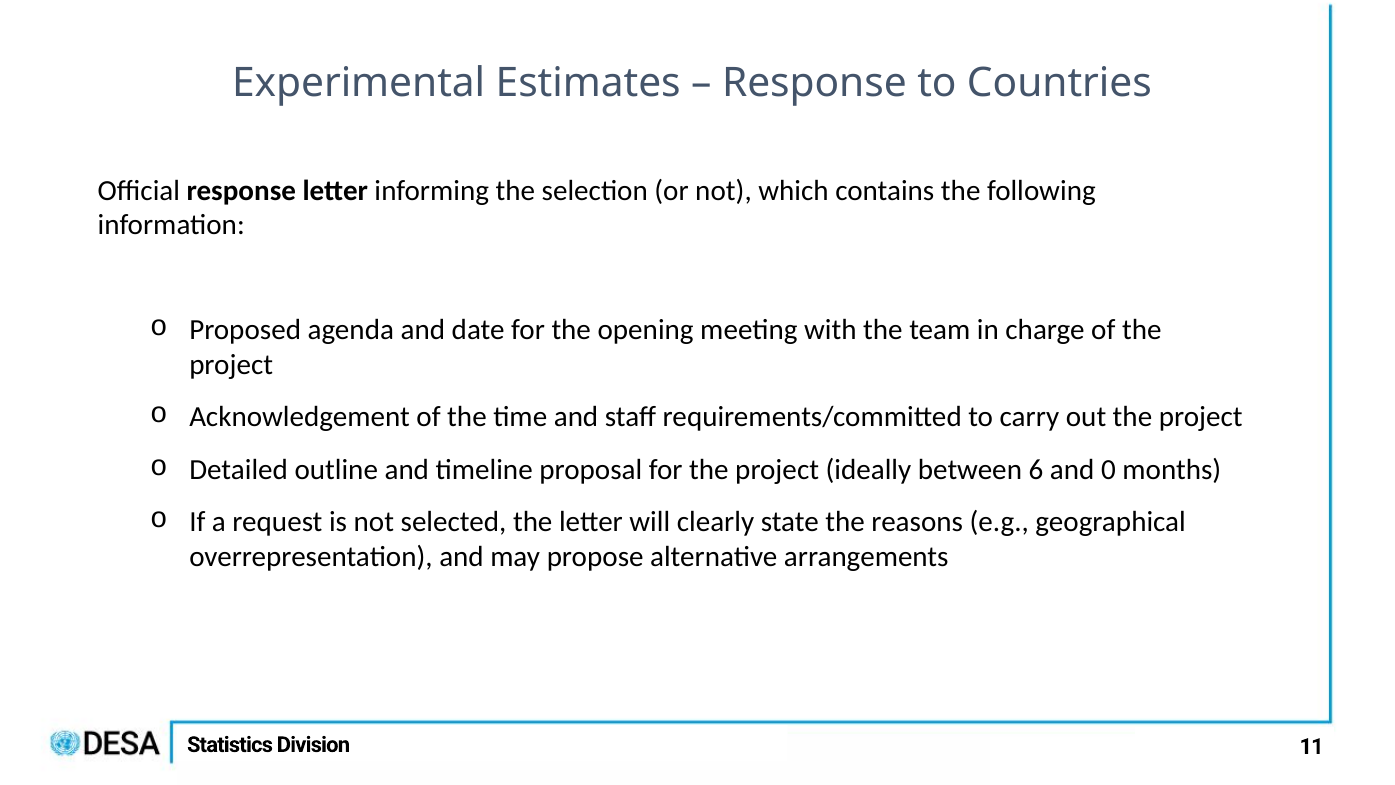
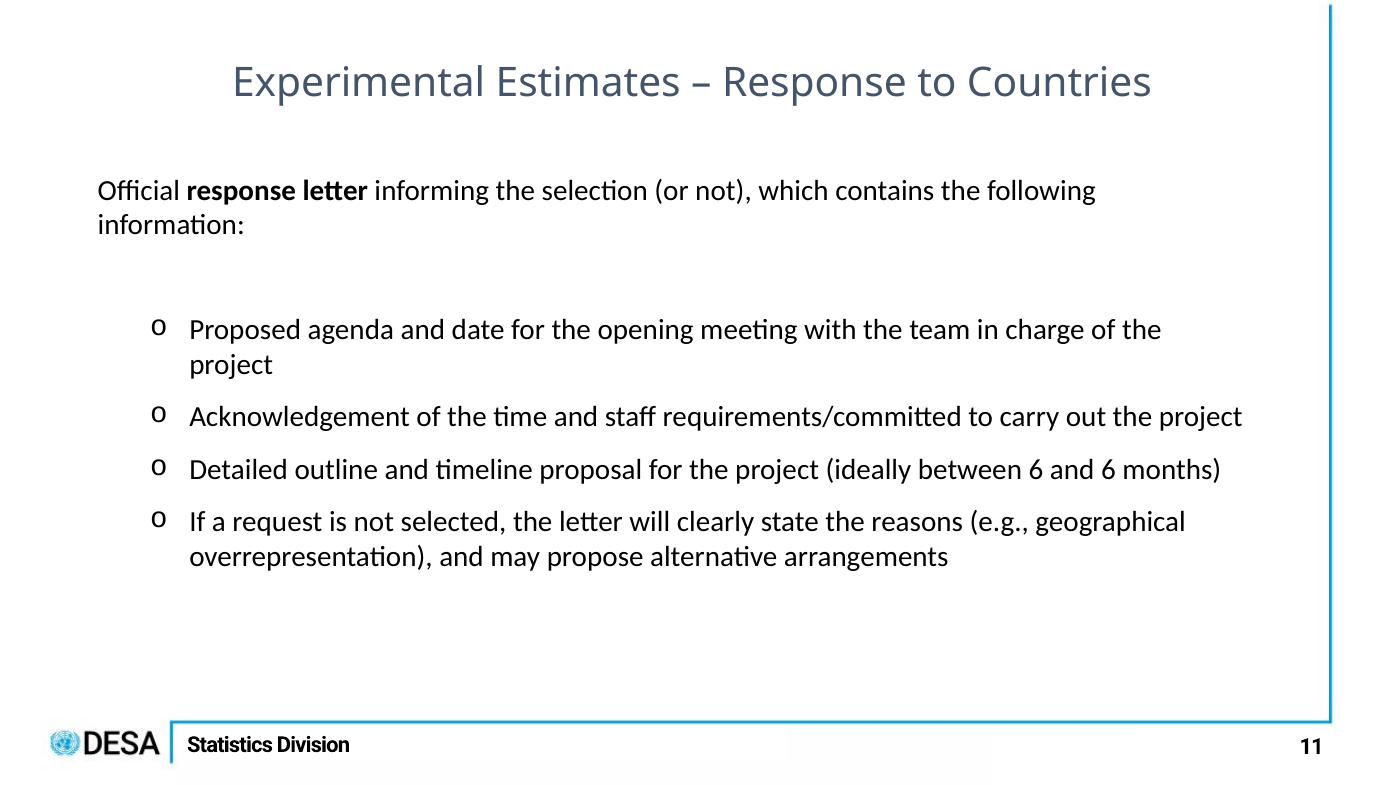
and 0: 0 -> 6 (1108, 469)
